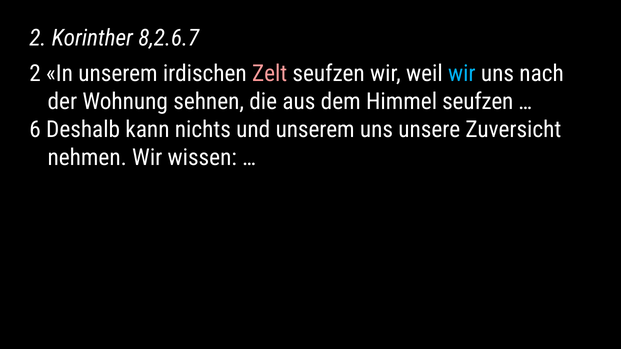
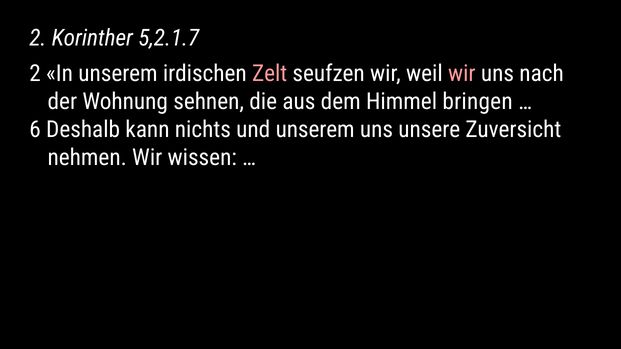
8,2.6.7: 8,2.6.7 -> 5,2.1.7 (169, 38)
wir colour: light blue -> pink (462, 74)
Himmel seufzen: seufzen -> bringen (478, 102)
